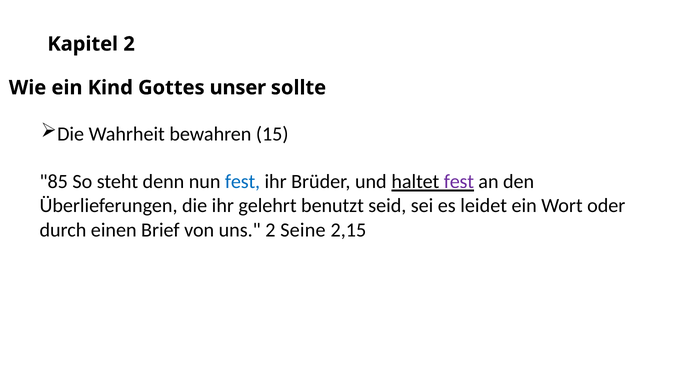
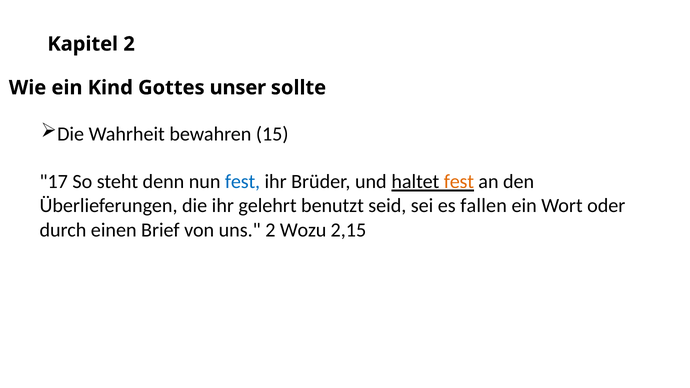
85: 85 -> 17 (54, 182)
fest colour: purple -> orange (459, 182)
leidet: leidet -> fallen (484, 206)
Seine: Seine -> Wozu (303, 230)
